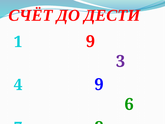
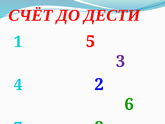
9: 9 -> 5 (90, 42)
9: 9 -> 2 (99, 84)
